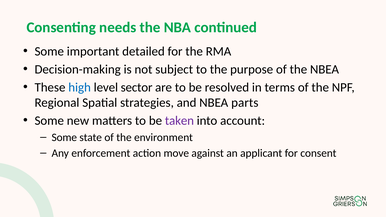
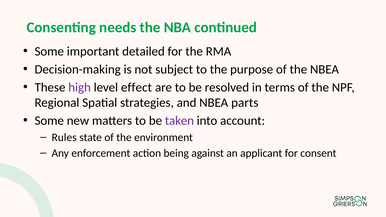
high colour: blue -> purple (80, 87)
sector: sector -> effect (136, 87)
Some: Some -> Rules (64, 137)
move: move -> being (176, 153)
